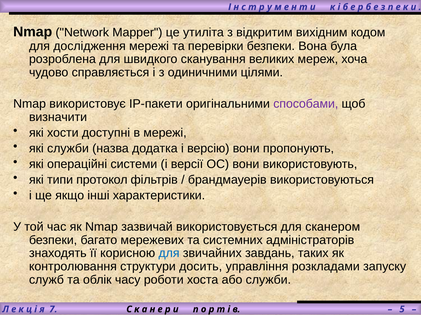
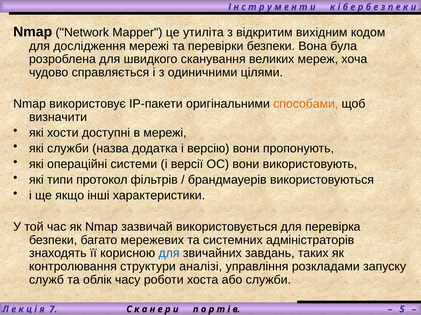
способами colour: purple -> orange (306, 104)
сканером: сканером -> перевірка (333, 227)
досить: досить -> аналізі (201, 267)
